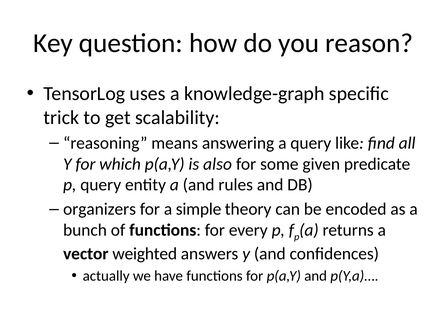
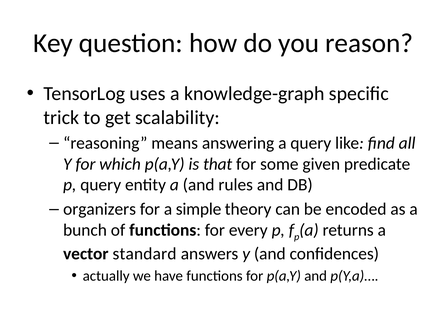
also: also -> that (218, 164)
weighted: weighted -> standard (145, 254)
